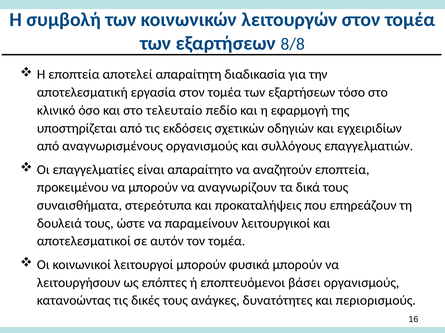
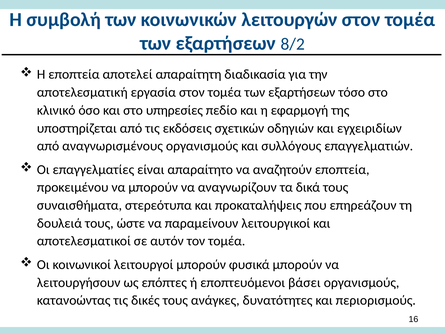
8/8: 8/8 -> 8/2 (293, 44)
τελευταίο: τελευταίο -> υπηρεσίες (174, 111)
